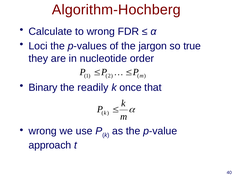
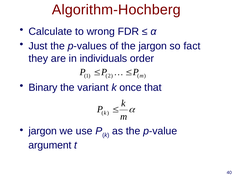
Loci: Loci -> Just (38, 46)
true: true -> fact (192, 46)
nucleotide: nucleotide -> individuals (103, 58)
readily: readily -> variant (93, 87)
wrong: wrong -> jargon (43, 131)
approach: approach -> argument (50, 145)
